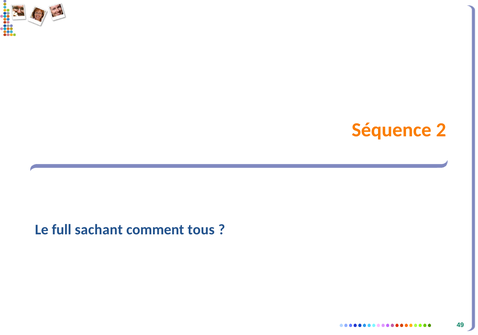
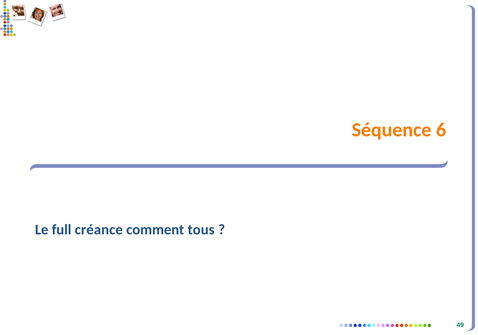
2: 2 -> 6 (441, 130)
sachant: sachant -> créance (99, 229)
